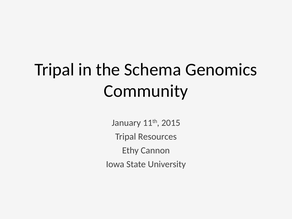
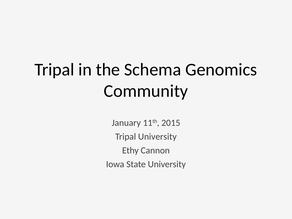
Tripal Resources: Resources -> University (157, 137)
